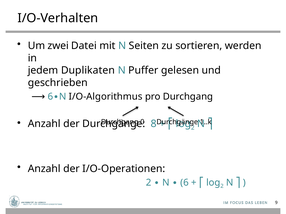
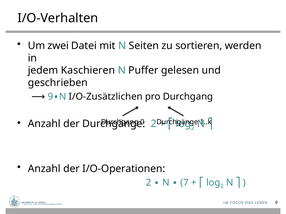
Duplikaten: Duplikaten -> Kaschieren (88, 71)
6: 6 -> 9 (50, 97)
I/O-Algorithmus: I/O-Algorithmus -> I/O-Zusätzlichen (106, 97)
8: 8 -> 2 (154, 124)
N 6: 6 -> 7 (185, 183)
